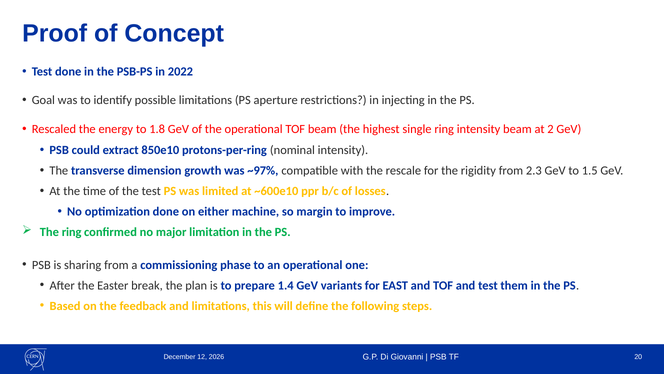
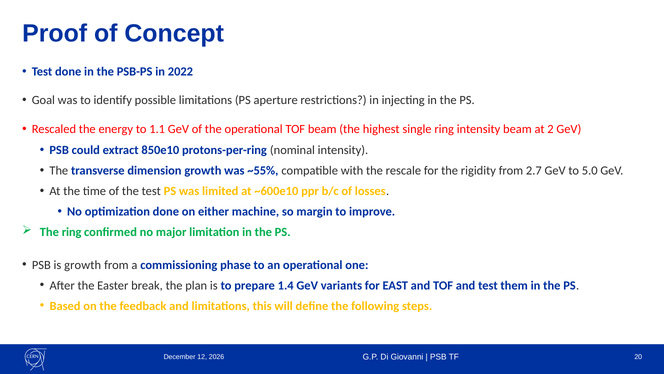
1.8: 1.8 -> 1.1 (157, 129)
~97%: ~97% -> ~55% (263, 171)
2.3: 2.3 -> 2.7 (534, 171)
1.5: 1.5 -> 5.0 (590, 171)
is sharing: sharing -> growth (83, 265)
